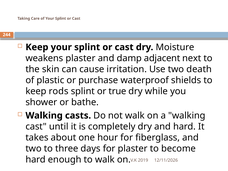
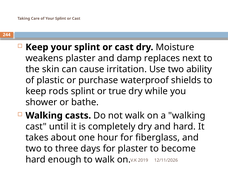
adjacent: adjacent -> replaces (162, 58)
death: death -> ability (199, 69)
